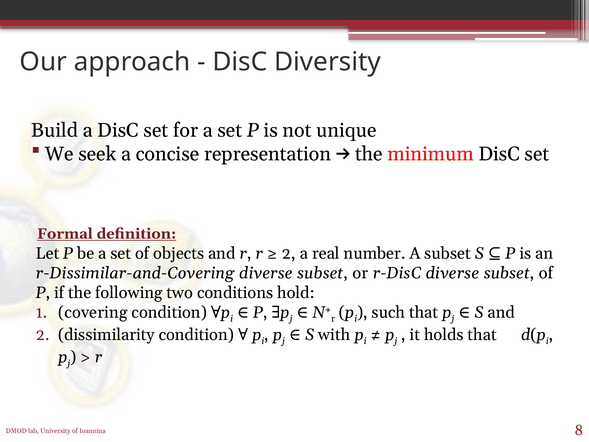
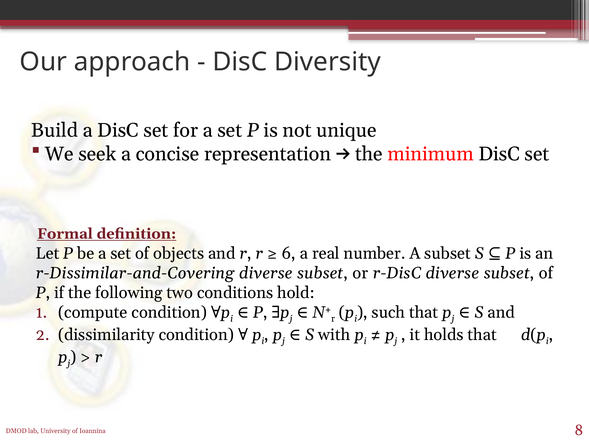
2: 2 -> 6 (289, 253)
covering: covering -> compute (93, 312)
